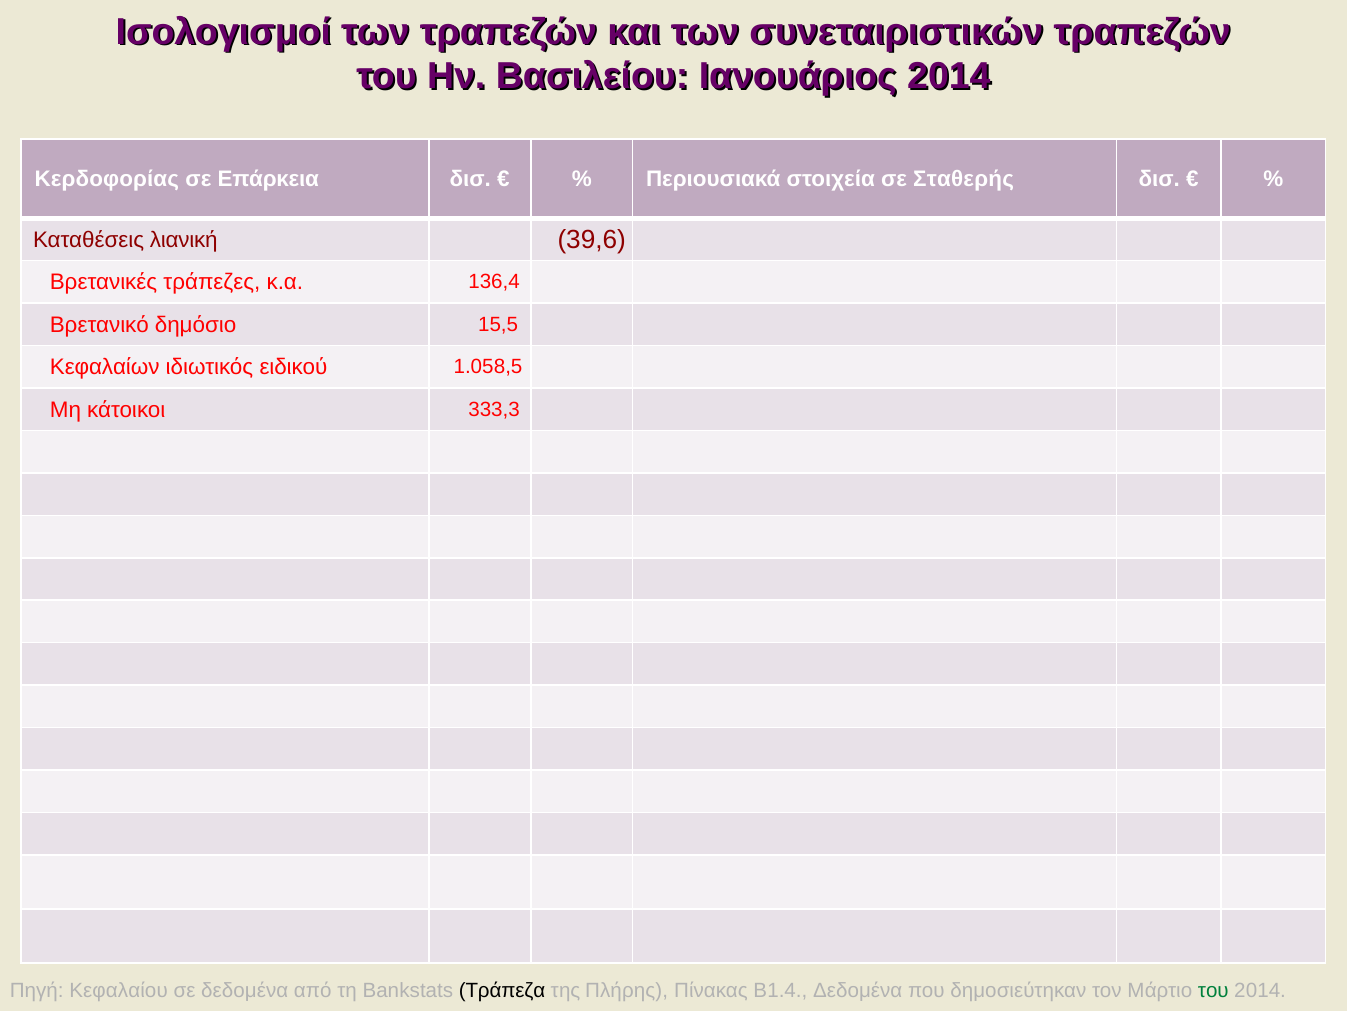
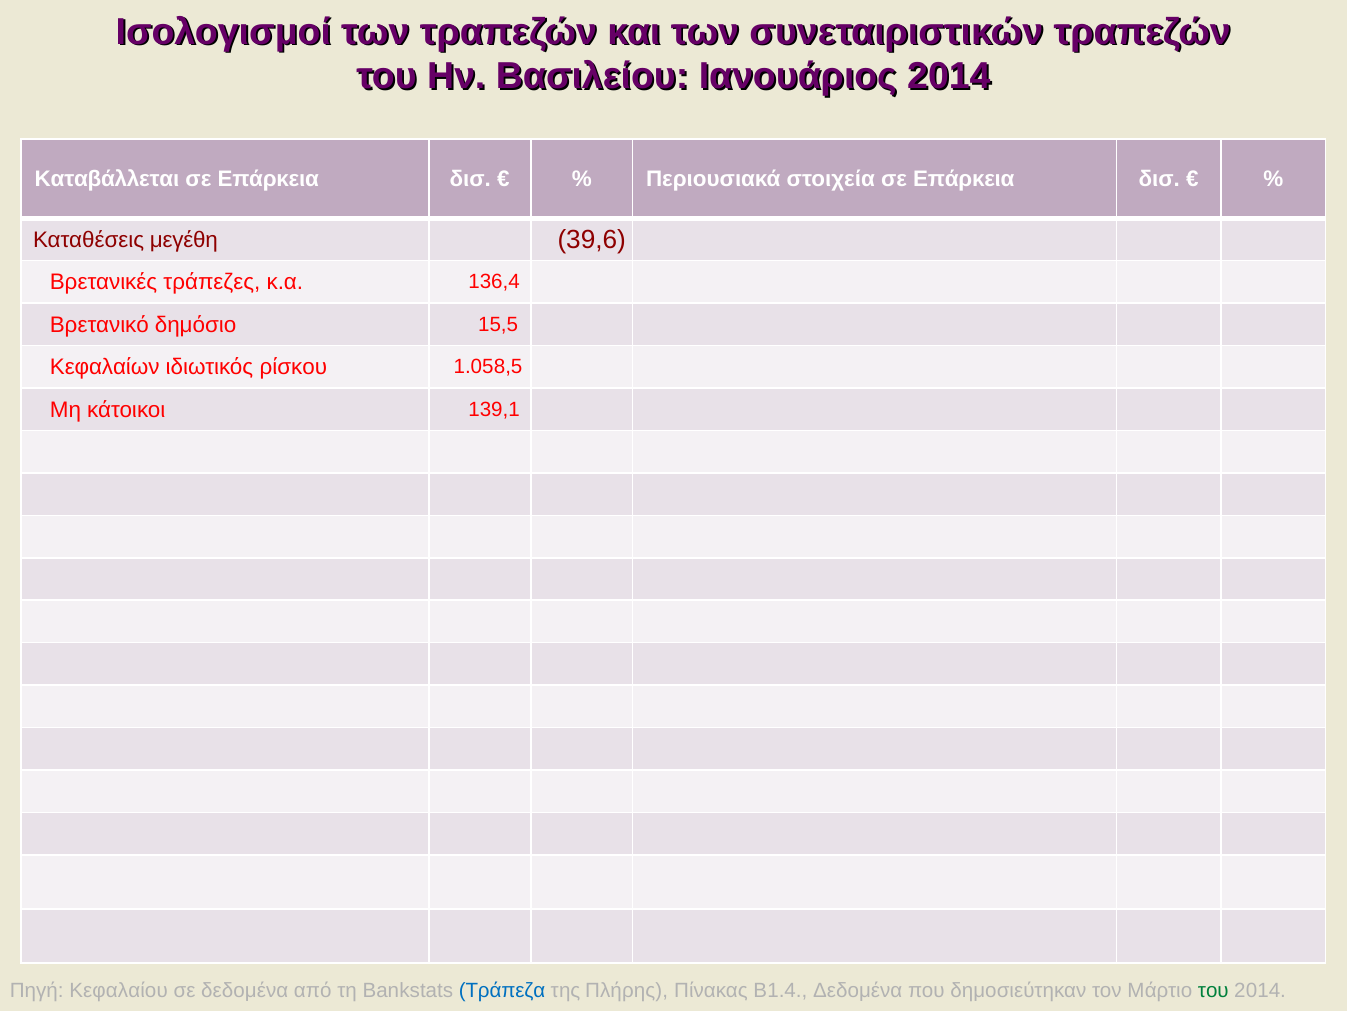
Κερδοφορίας: Κερδοφορίας -> Καταβάλλεται (107, 179)
στοιχεία σε Σταθερής: Σταθερής -> Επάρκεια (964, 179)
λιανική: λιανική -> μεγέθη (184, 240)
ειδικού: ειδικού -> ρίσκου (293, 367)
333,3: 333,3 -> 139,1 (494, 409)
Τράπεζα colour: black -> blue (502, 990)
